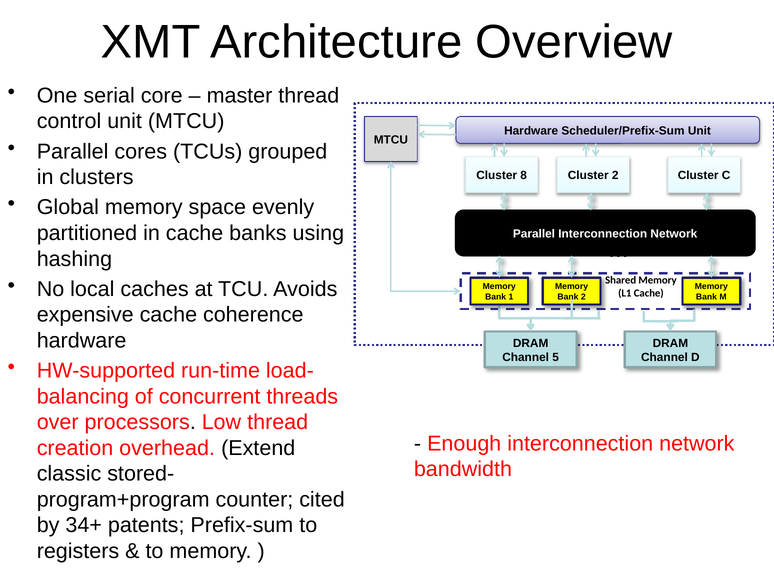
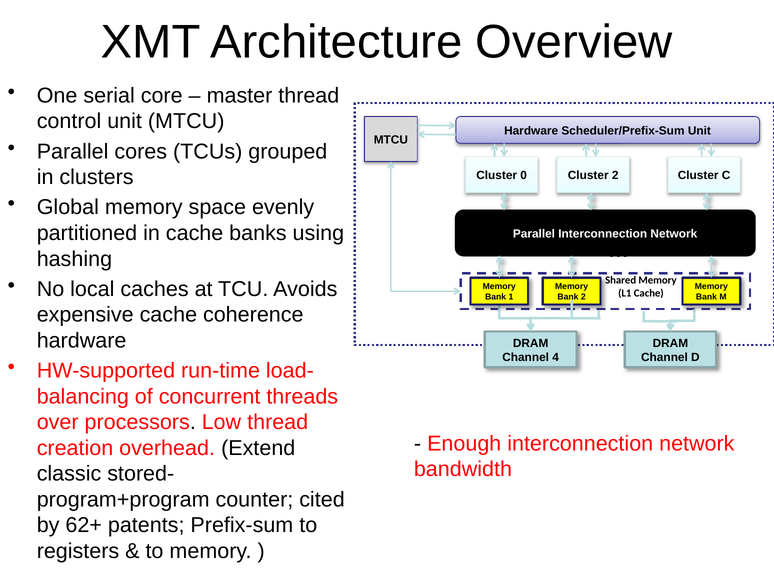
8: 8 -> 0 (524, 176)
5: 5 -> 4 (556, 358)
34+: 34+ -> 62+ (84, 526)
